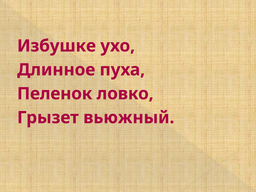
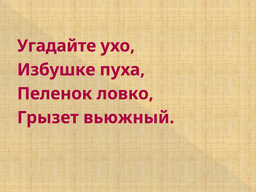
Избушке: Избушке -> Угадайте (57, 46)
Длинное: Длинное -> Избушке (56, 70)
